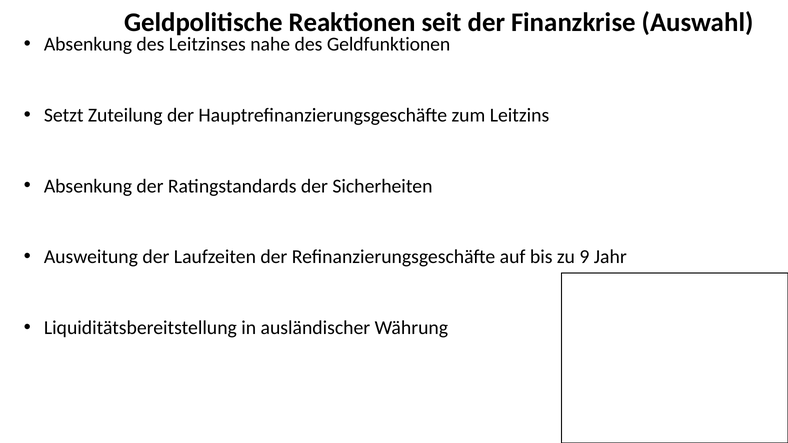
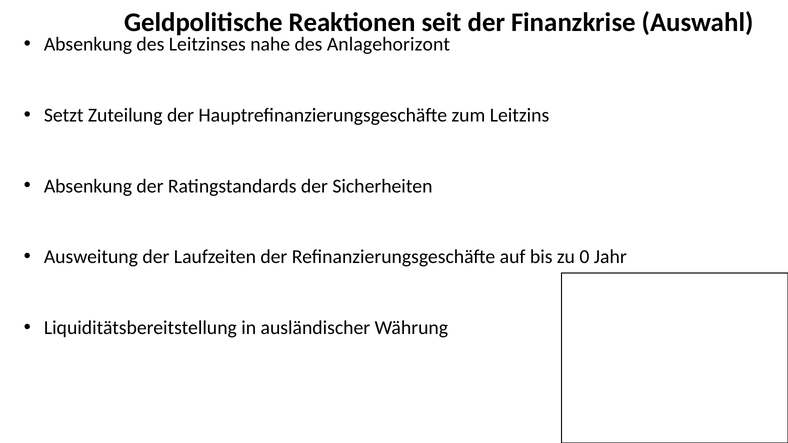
Geldfunktionen: Geldfunktionen -> Anlagehorizont (388, 44)
9: 9 -> 0 (584, 257)
